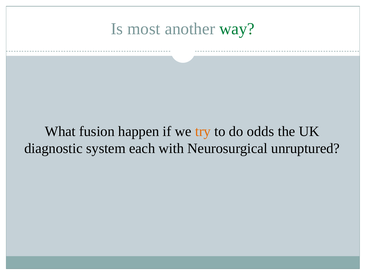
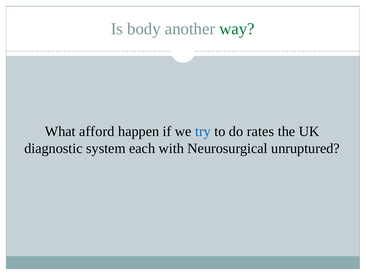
most: most -> body (144, 29)
fusion: fusion -> afford (97, 131)
try colour: orange -> blue (203, 131)
odds: odds -> rates (260, 131)
